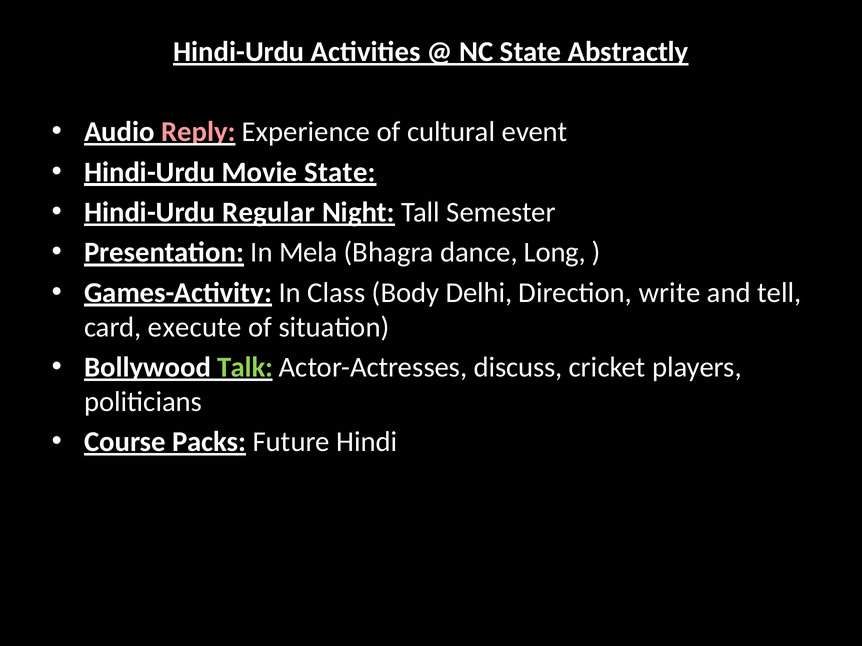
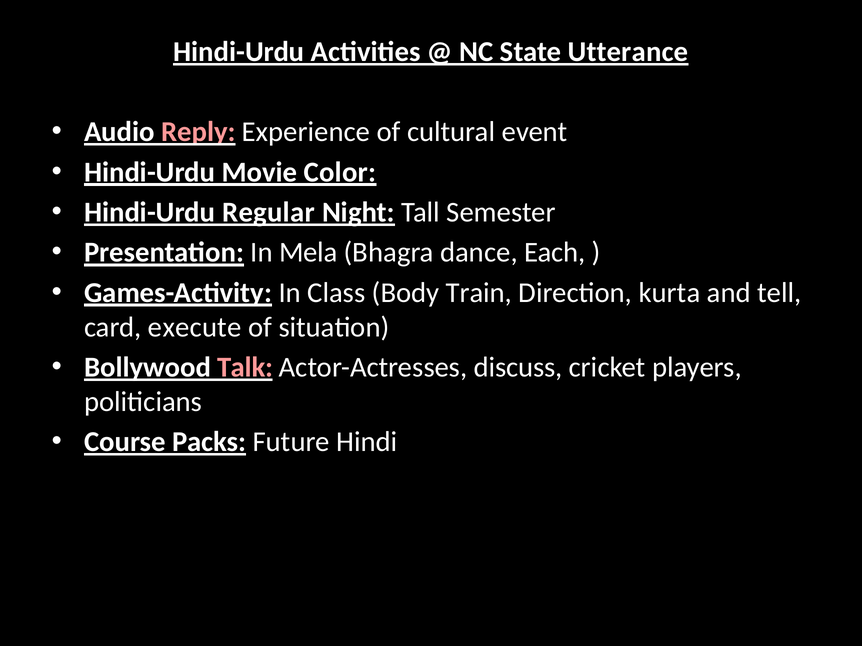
Abstractly: Abstractly -> Utterance (628, 52)
Movie State: State -> Color (340, 172)
Long: Long -> Each (555, 253)
Delhi: Delhi -> Train (479, 293)
write: write -> kurta (670, 293)
Talk colour: light green -> pink (245, 368)
